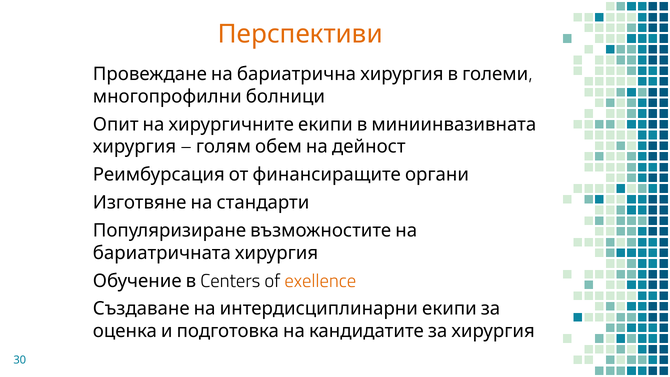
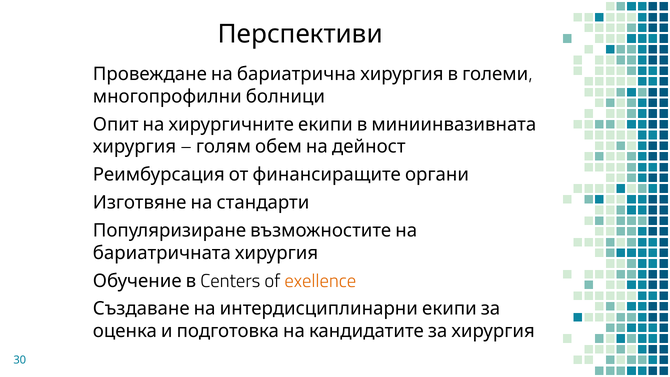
Перспективи colour: orange -> black (300, 34)
